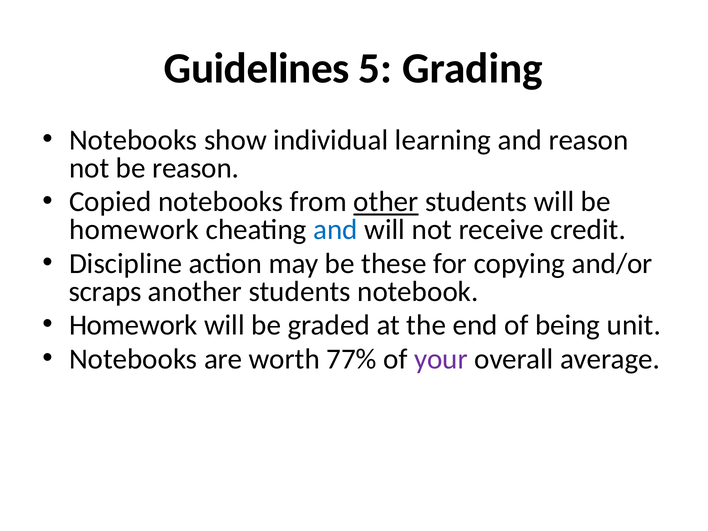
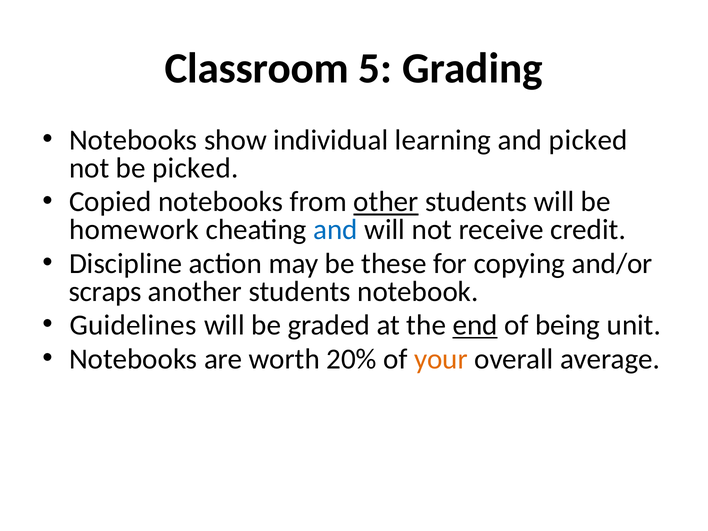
Guidelines: Guidelines -> Classroom (257, 69)
and reason: reason -> picked (588, 140)
be reason: reason -> picked (195, 168)
Homework: Homework -> Guidelines (133, 325)
end underline: none -> present (475, 325)
77%: 77% -> 20% (352, 359)
your colour: purple -> orange (441, 359)
